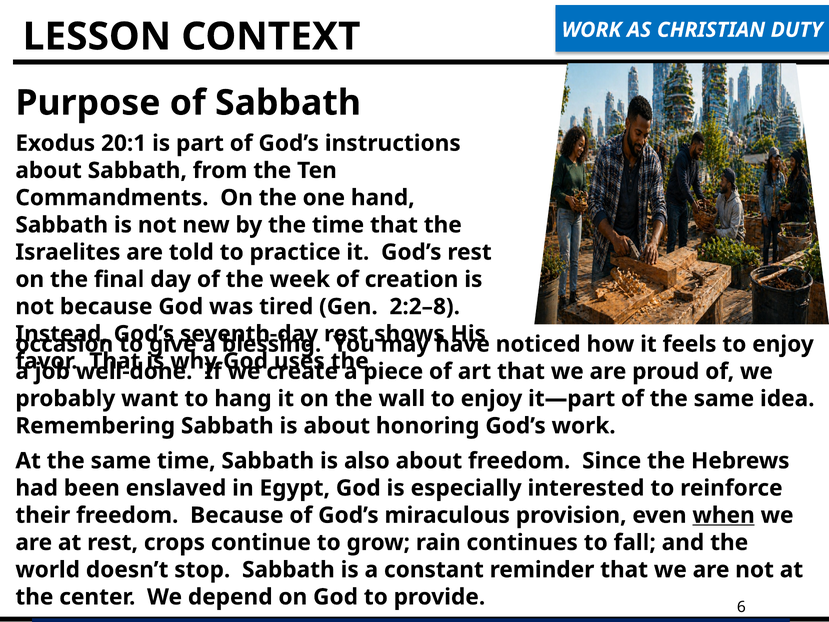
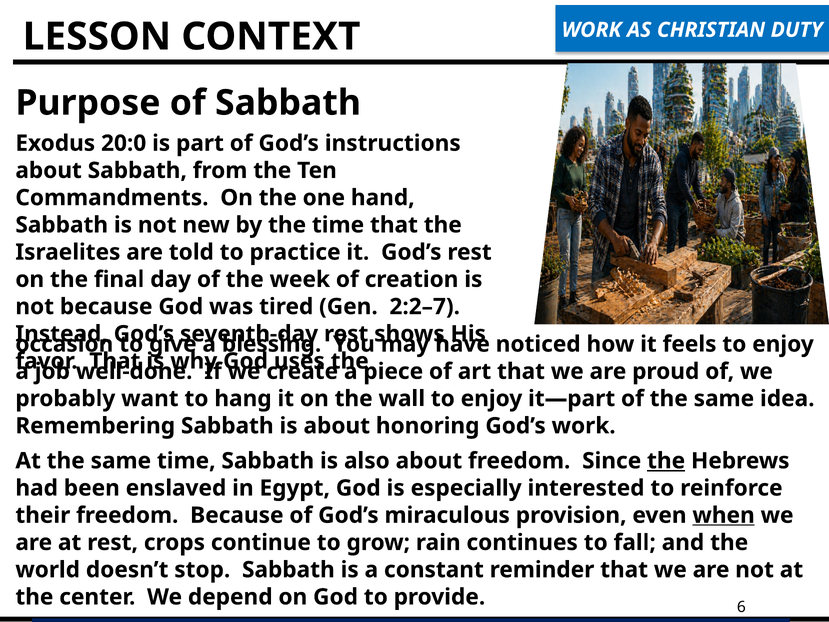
20:1: 20:1 -> 20:0 (124, 143)
2:2–8: 2:2–8 -> 2:2–7 (425, 307)
the underline: none -> present (666, 461)
